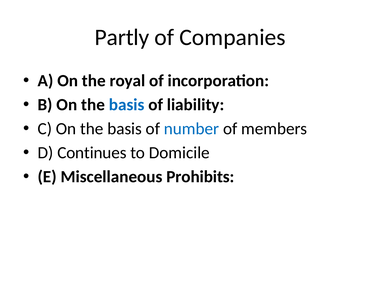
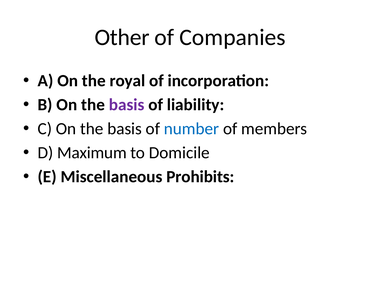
Partly: Partly -> Other (122, 37)
basis colour: blue -> purple (127, 105)
Continues: Continues -> Maximum (92, 153)
